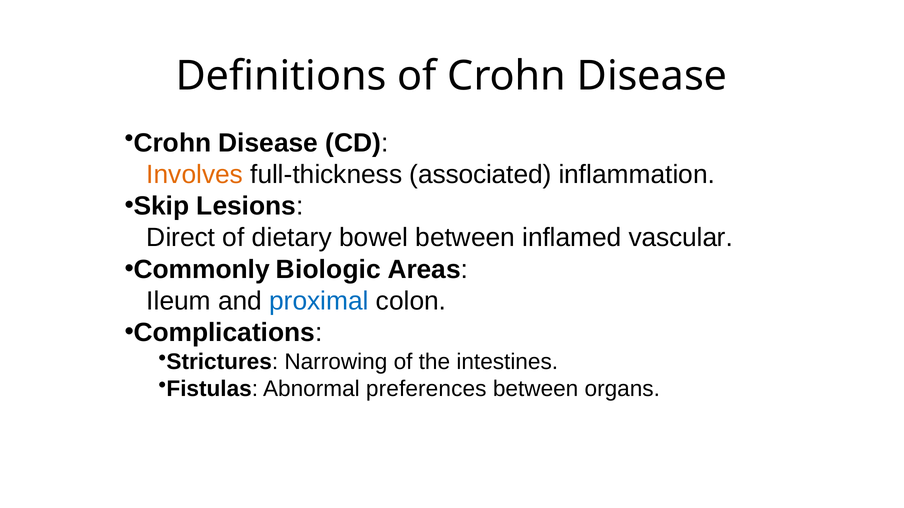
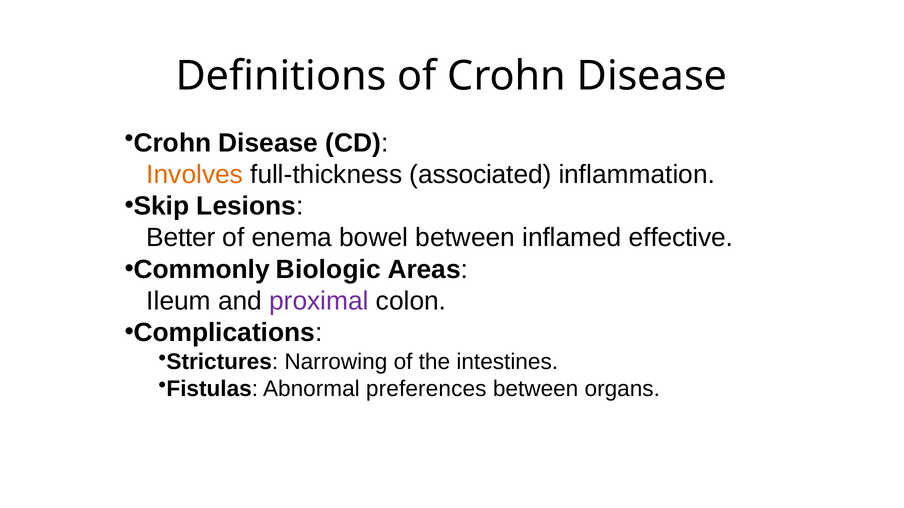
Direct: Direct -> Better (181, 238)
dietary: dietary -> enema (292, 238)
vascular: vascular -> effective (681, 238)
proximal colour: blue -> purple (319, 301)
